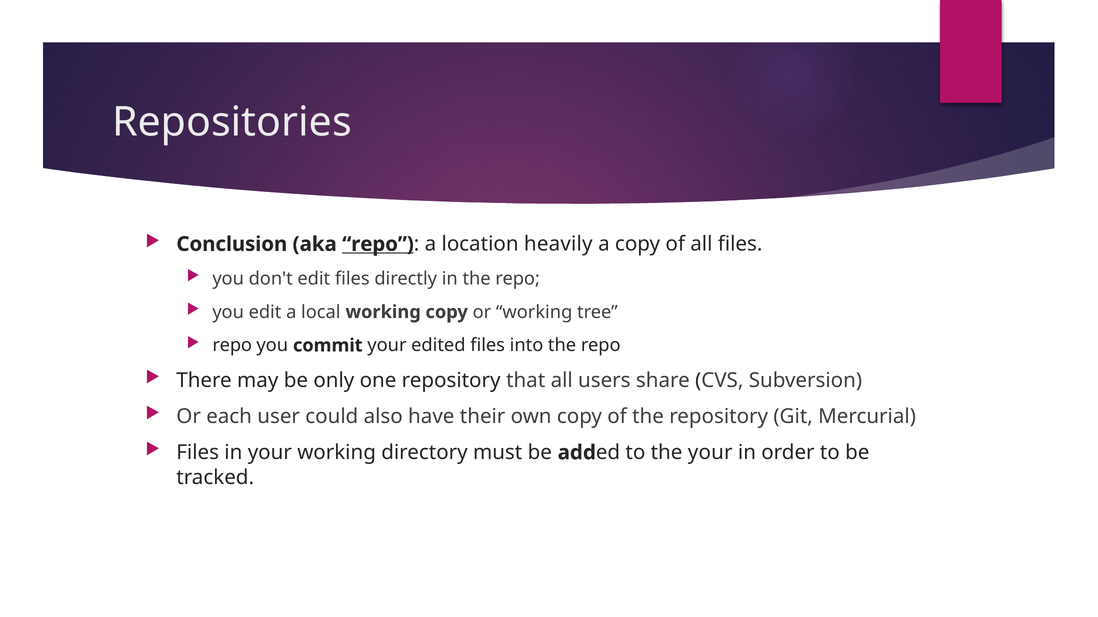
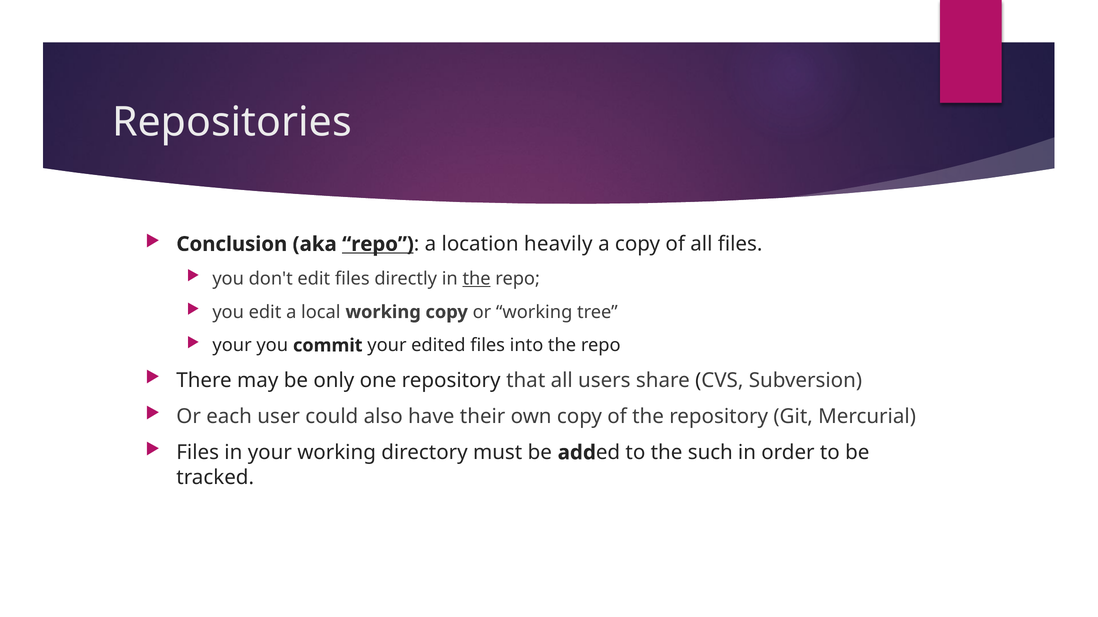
the underline: none -> present (477, 279)
repo: repo -> your (232, 346)
the your: your -> such (710, 453)
